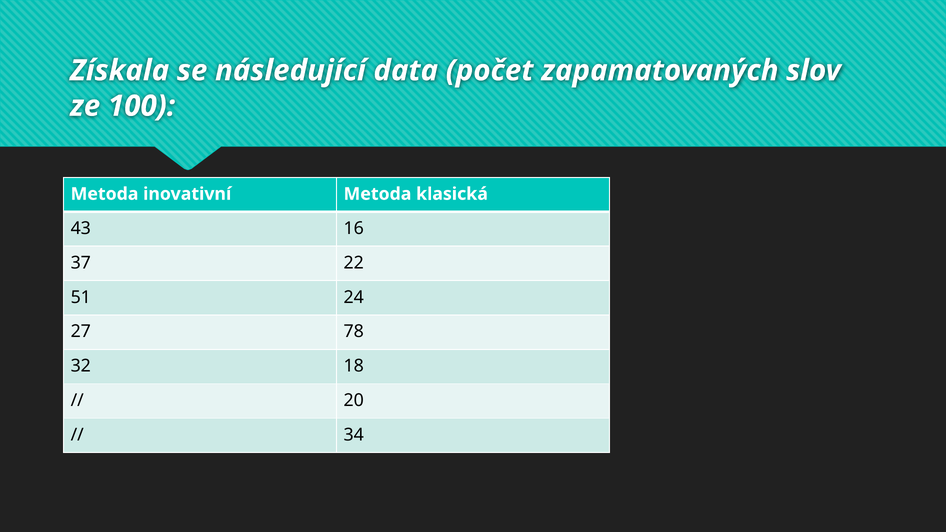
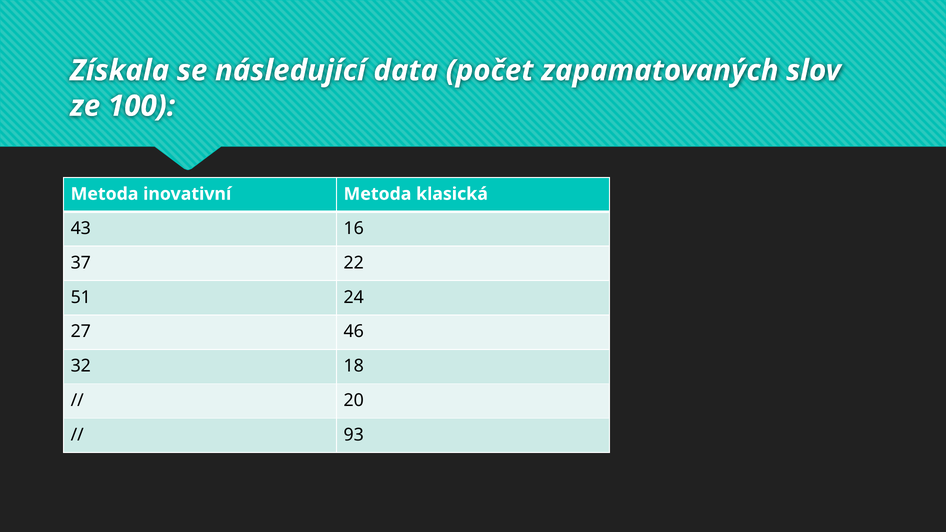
78: 78 -> 46 (354, 332)
34: 34 -> 93 (354, 435)
